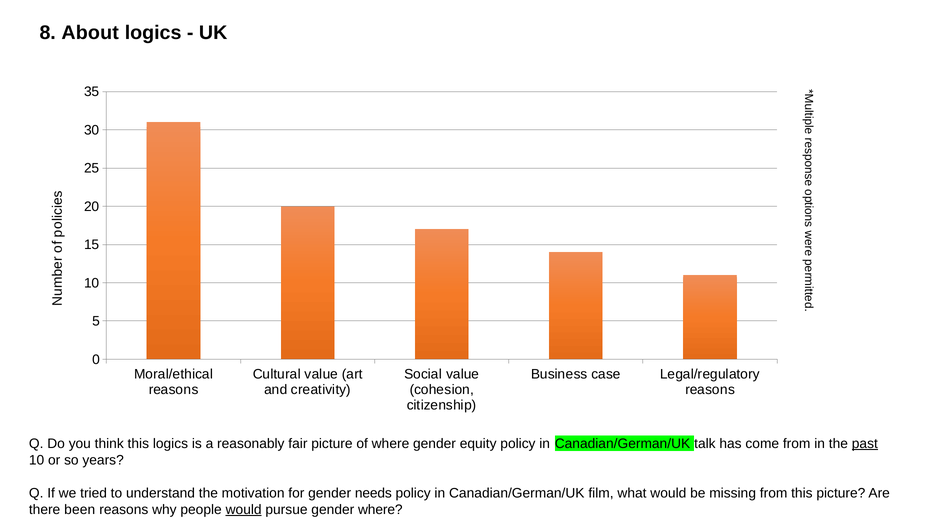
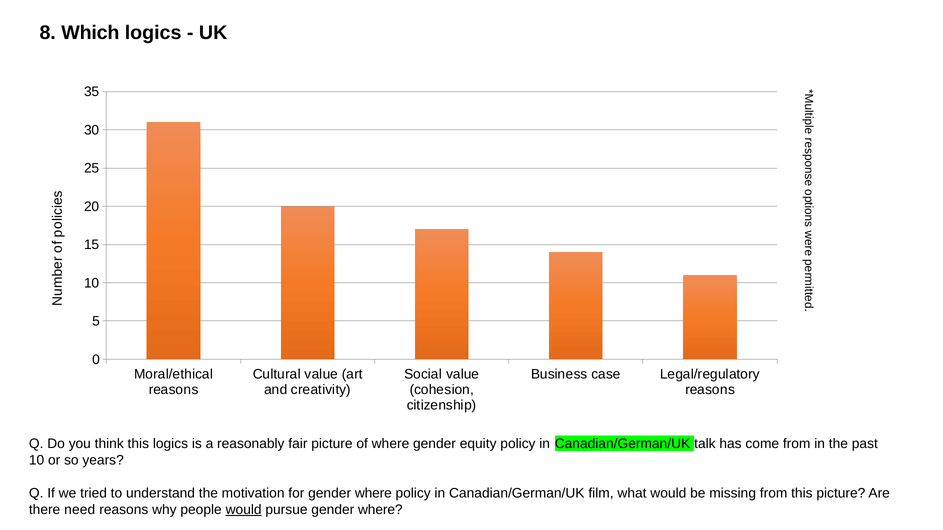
About: About -> Which (90, 33)
past underline: present -> none (865, 444)
for gender needs: needs -> where (373, 493)
been: been -> need (80, 510)
